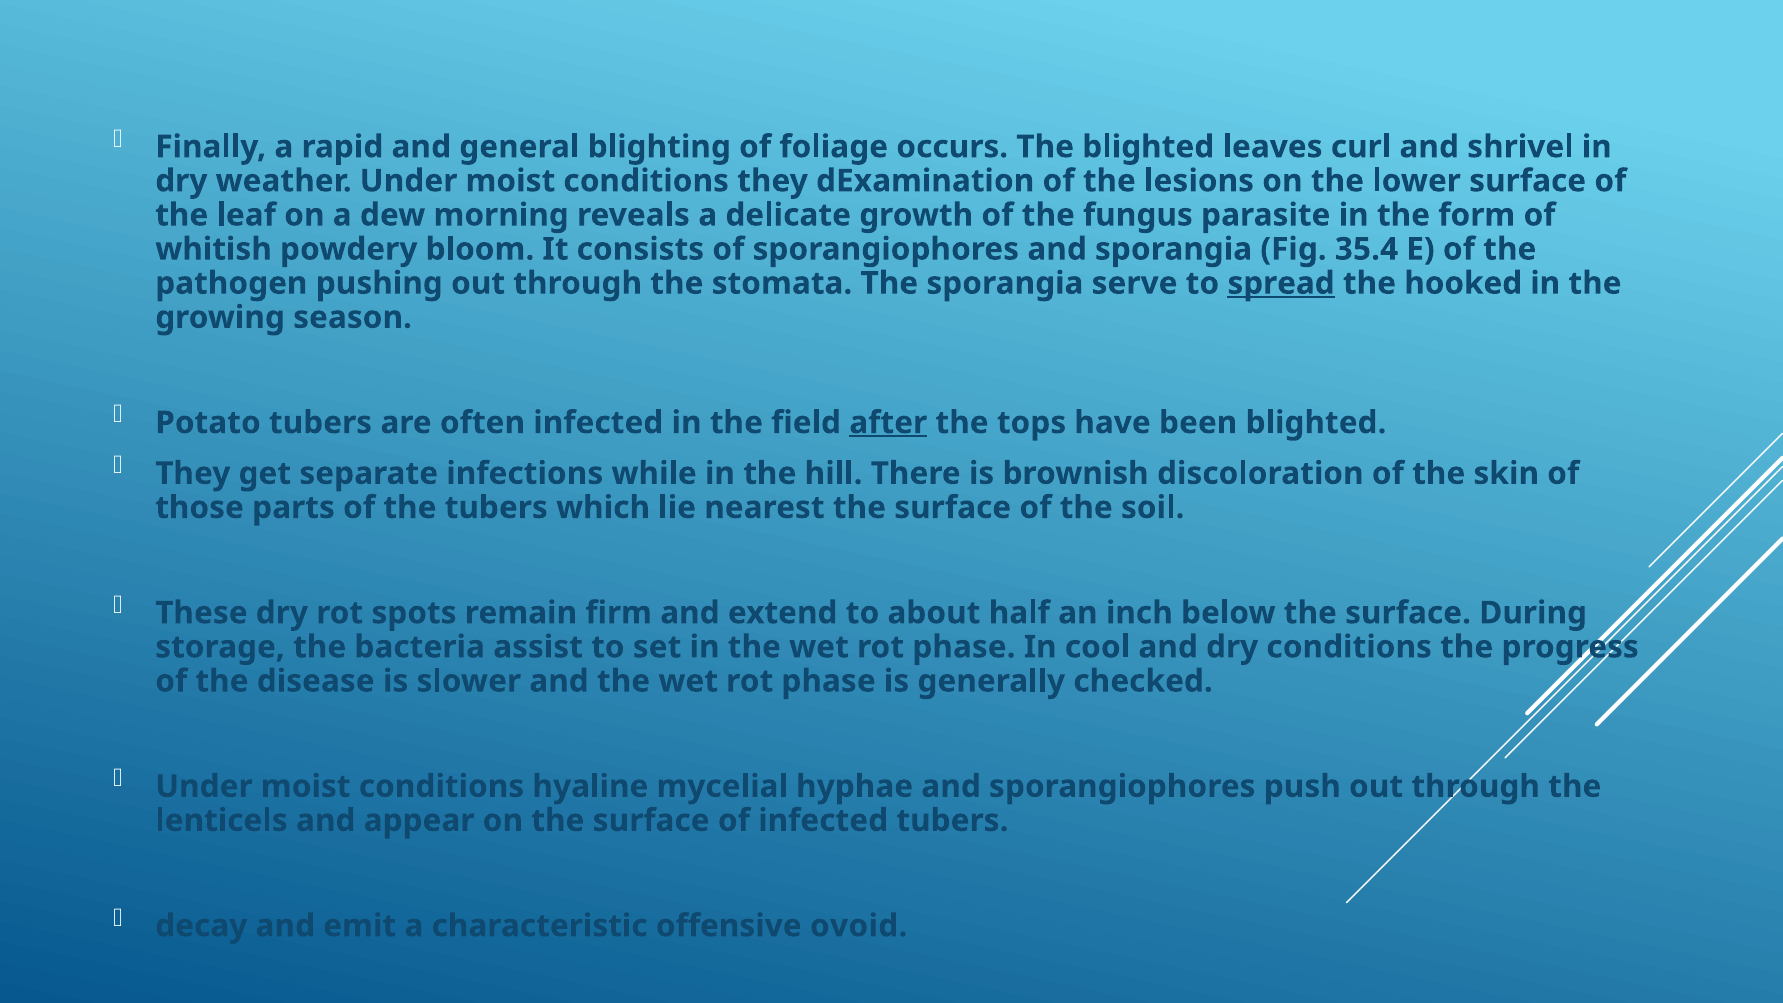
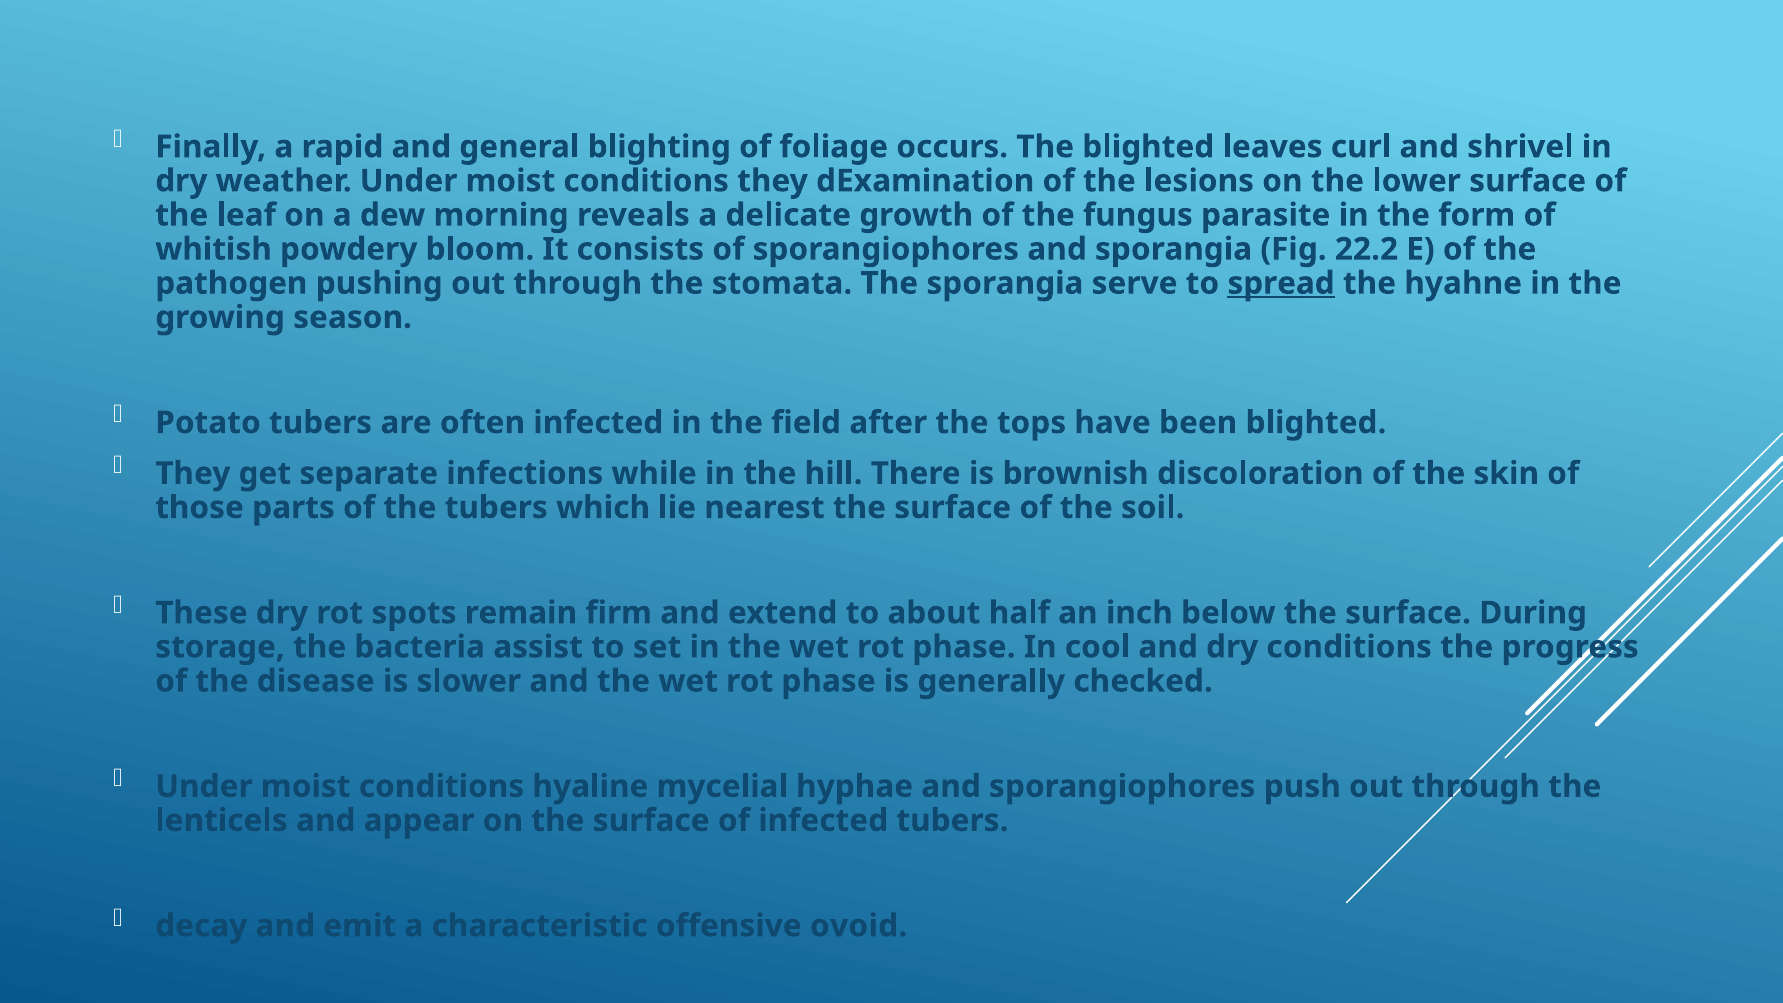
35.4: 35.4 -> 22.2 (1366, 249)
hooked: hooked -> hyahne (1463, 283)
after underline: present -> none (888, 423)
